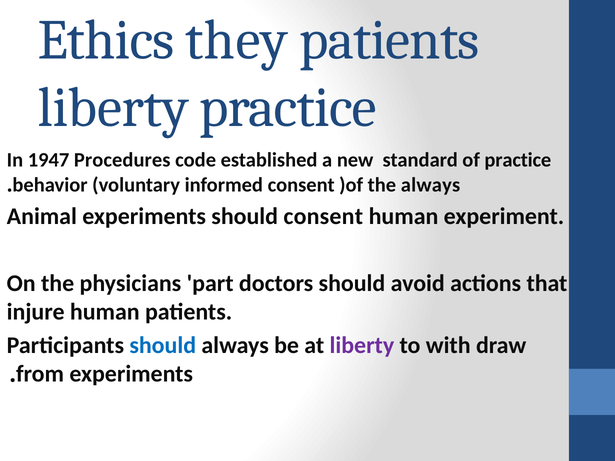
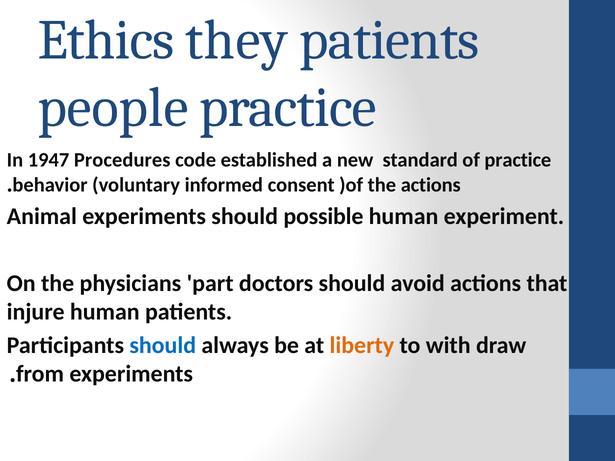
liberty: liberty -> people (113, 108)
the always: always -> actions (431, 185)
should consent: consent -> possible (323, 217)
liberty colour: purple -> orange (362, 345)
